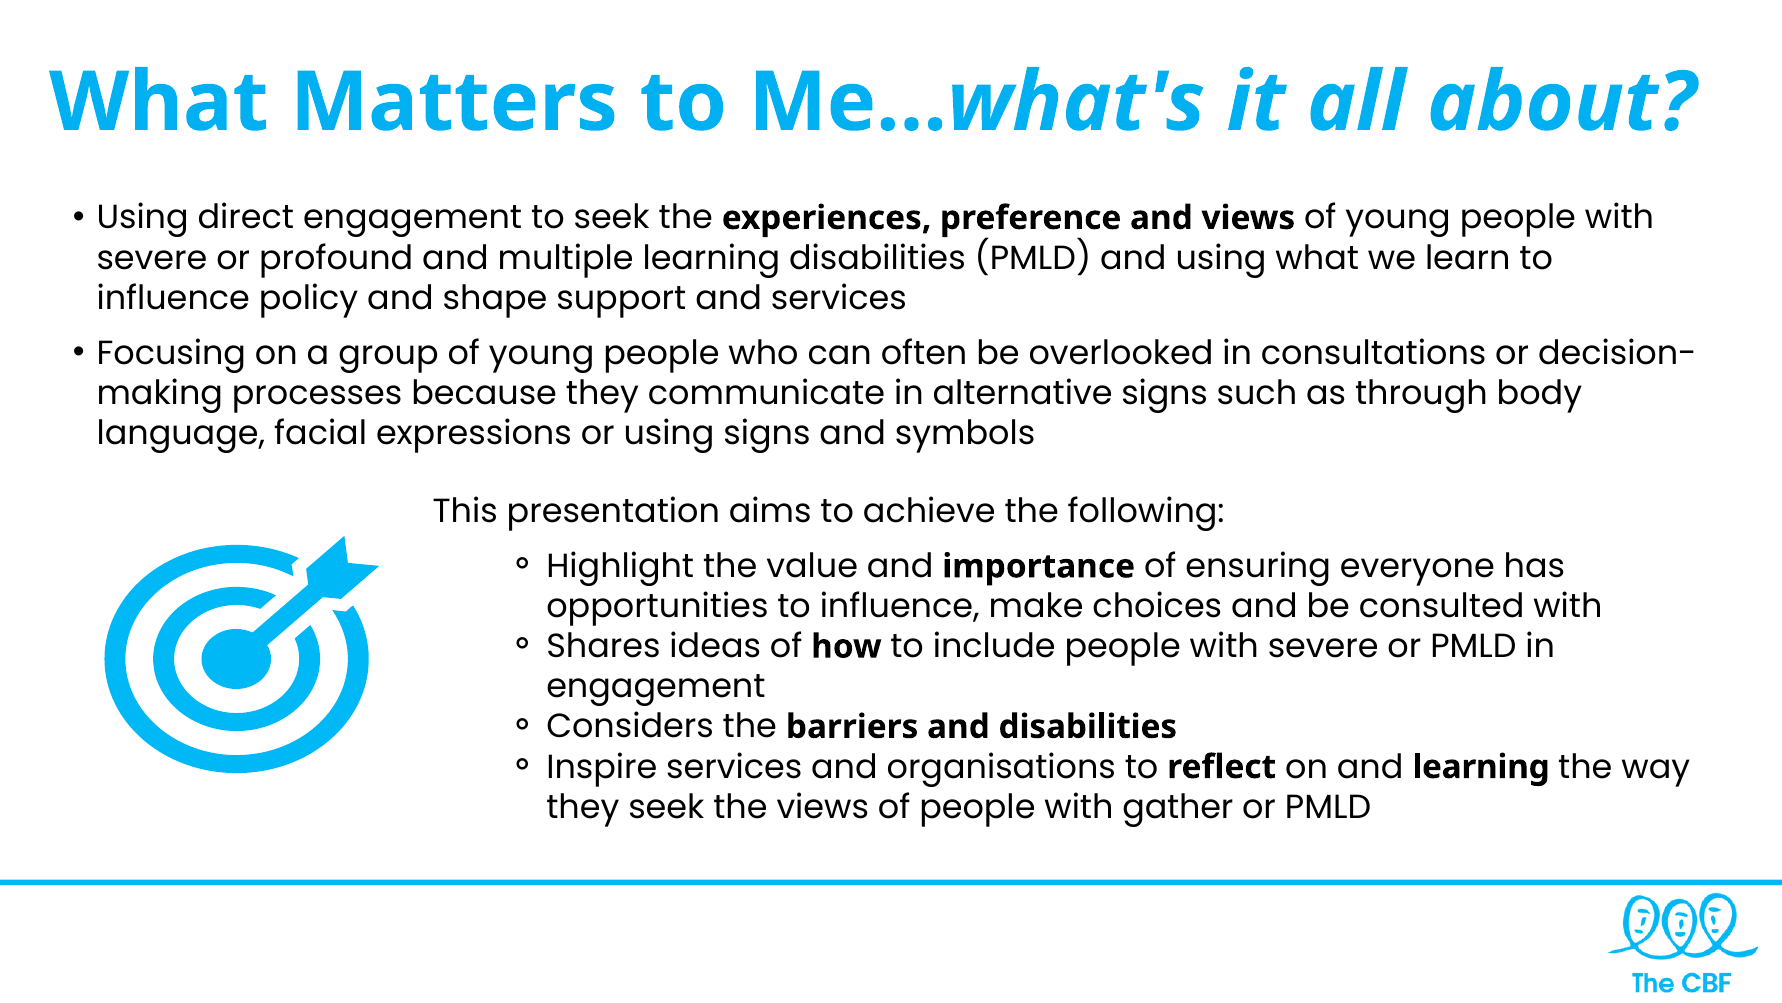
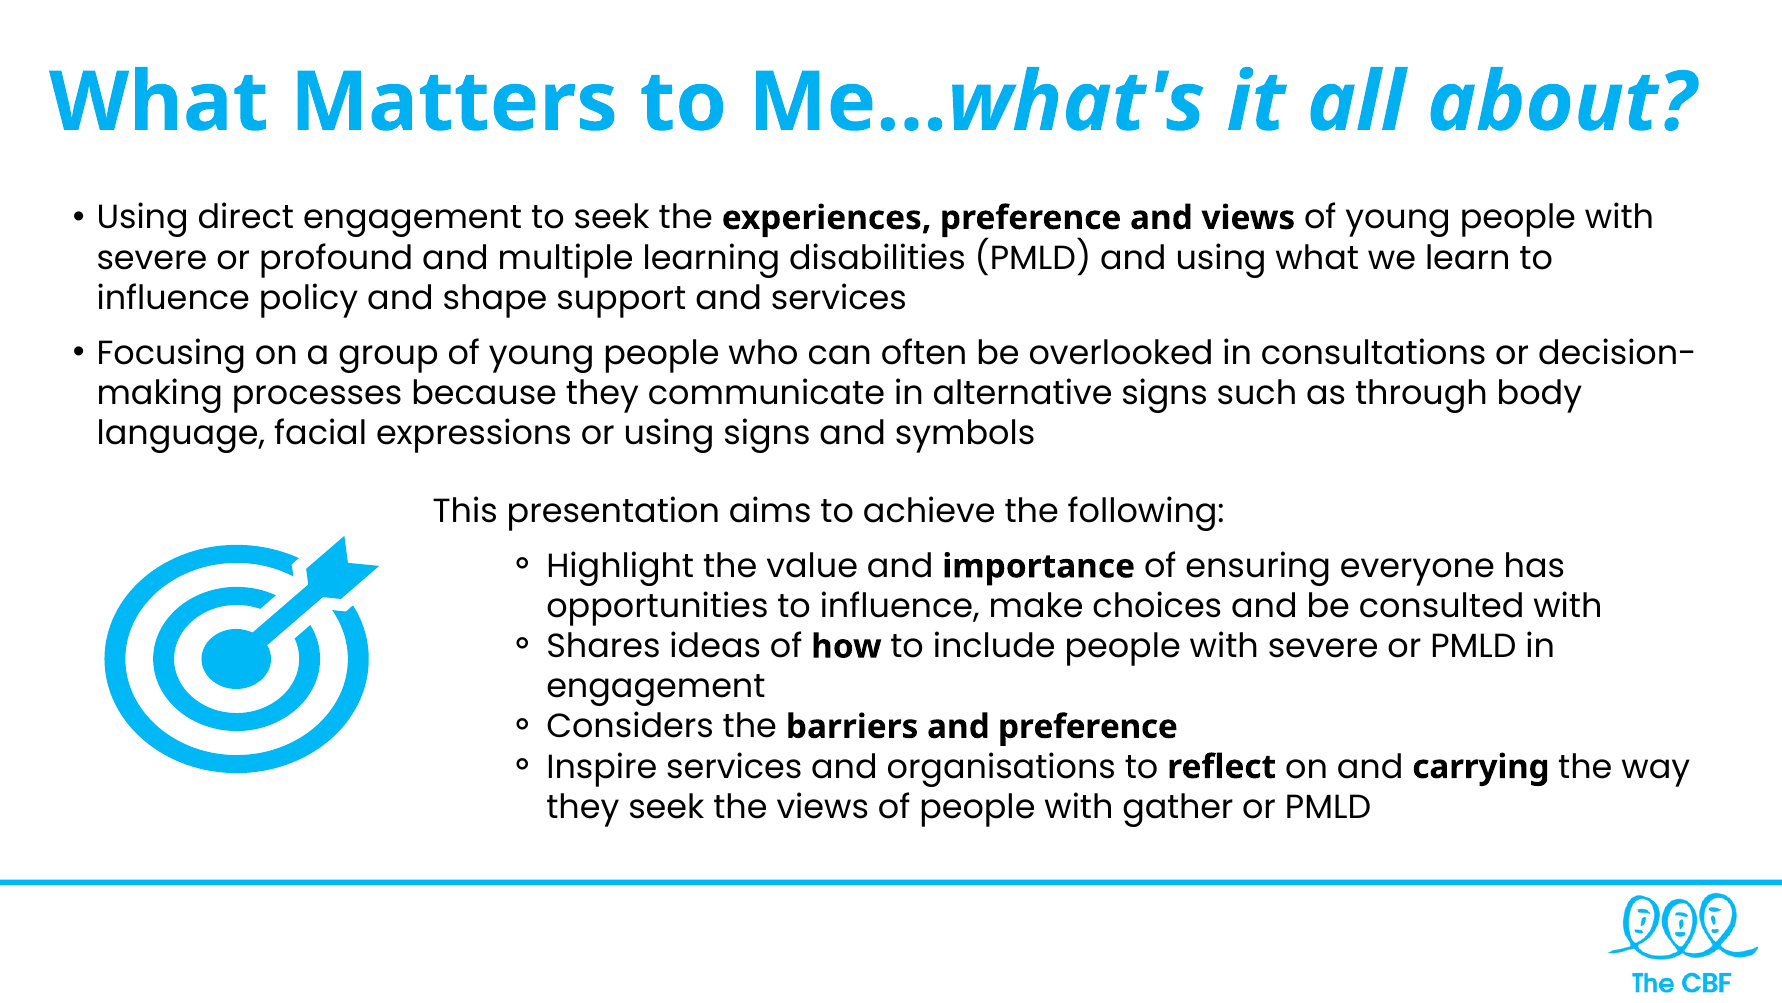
and disabilities: disabilities -> preference (1088, 726)
and learning: learning -> carrying (1481, 767)
